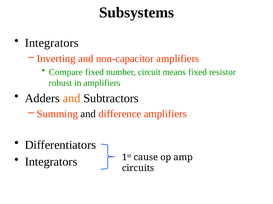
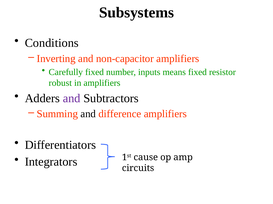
Integrators: Integrators -> Conditions (52, 43)
Compare: Compare -> Carefully (66, 72)
circuit: circuit -> inputs (149, 72)
and colour: orange -> purple (72, 99)
